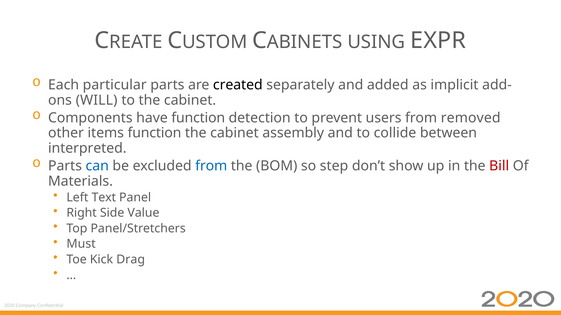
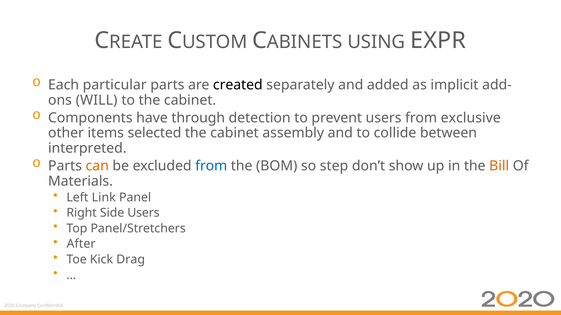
have function: function -> through (198, 118)
removed: removed -> exclusive (471, 118)
items function: function -> selected (154, 133)
can colour: blue -> orange (97, 166)
Bill colour: red -> orange (499, 166)
Text: Text -> Link (104, 198)
Side Value: Value -> Users (144, 213)
Must: Must -> After (81, 244)
